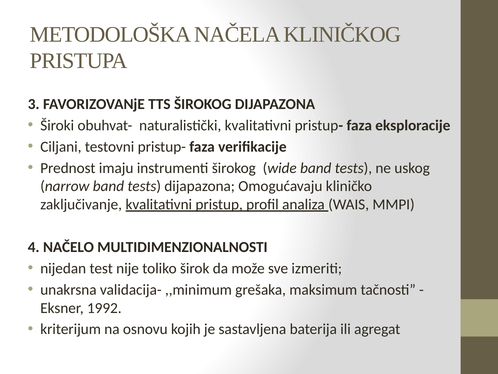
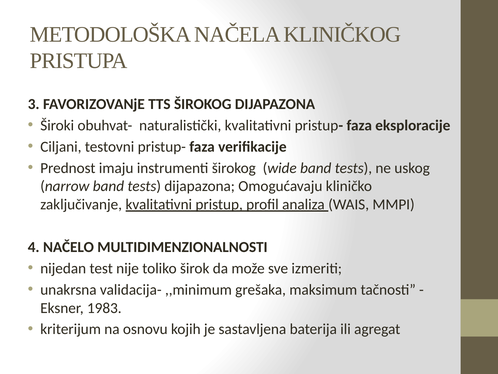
1992: 1992 -> 1983 (104, 308)
